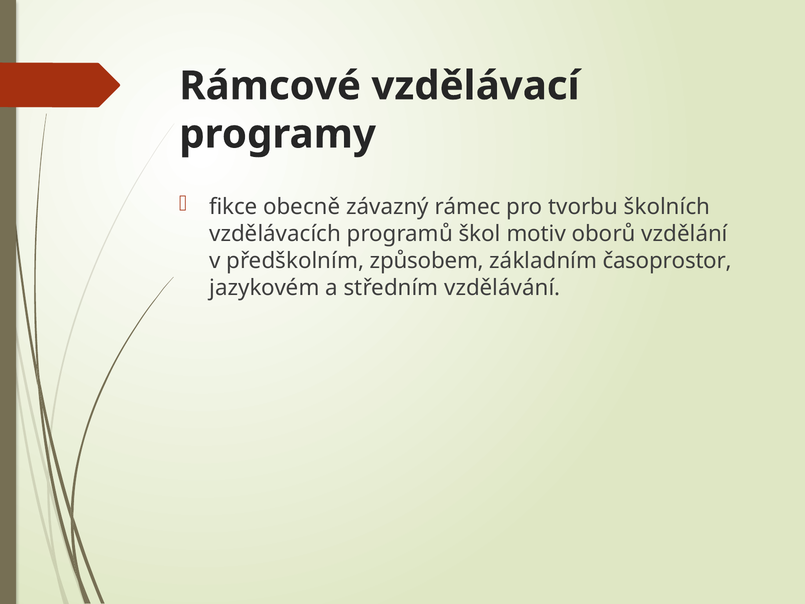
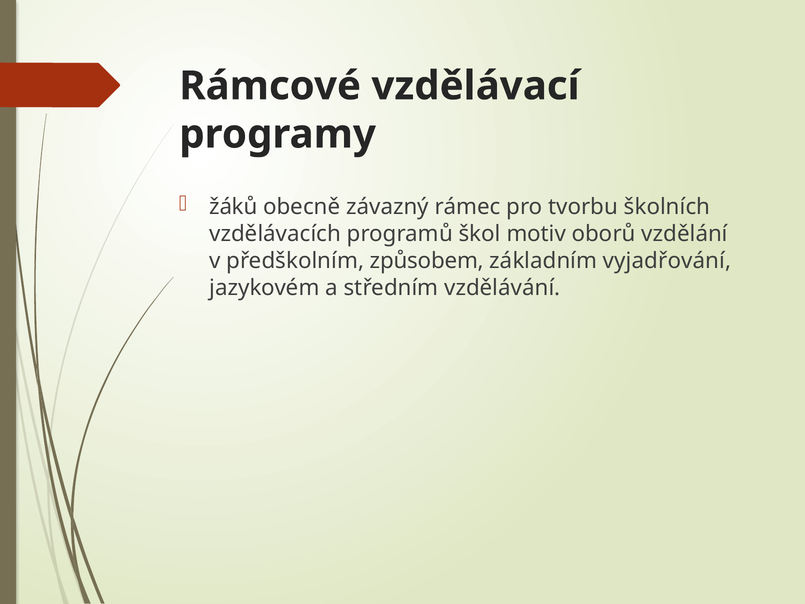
fikce: fikce -> žáků (233, 207)
časoprostor: časoprostor -> vyjadřování (667, 261)
